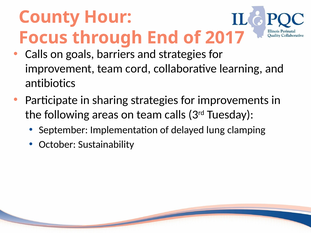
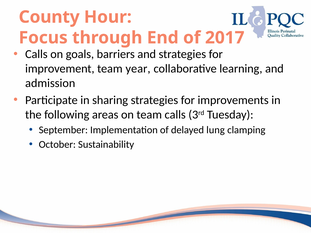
cord: cord -> year (138, 69)
antibiotics: antibiotics -> admission (50, 83)
